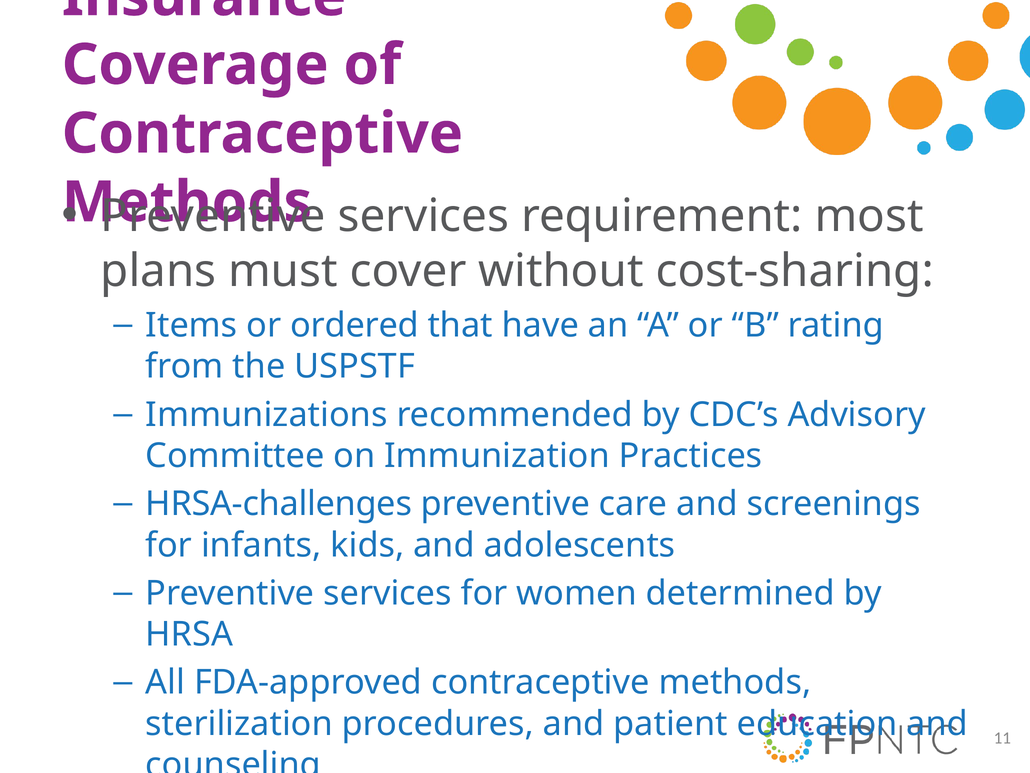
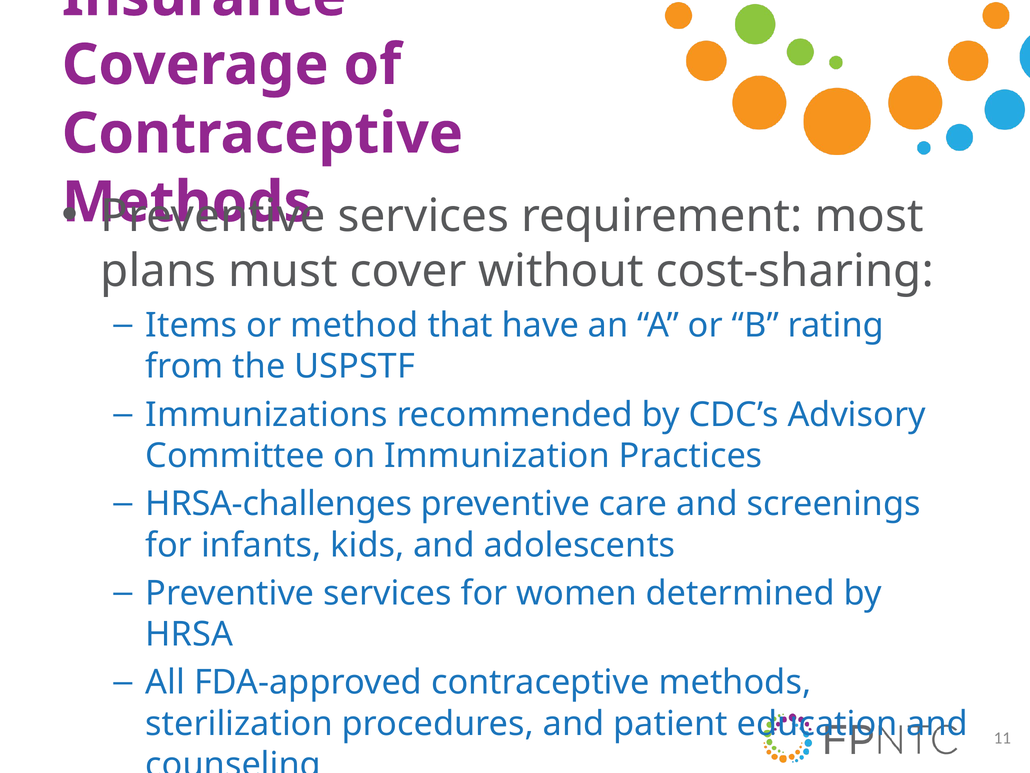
ordered: ordered -> method (354, 325)
